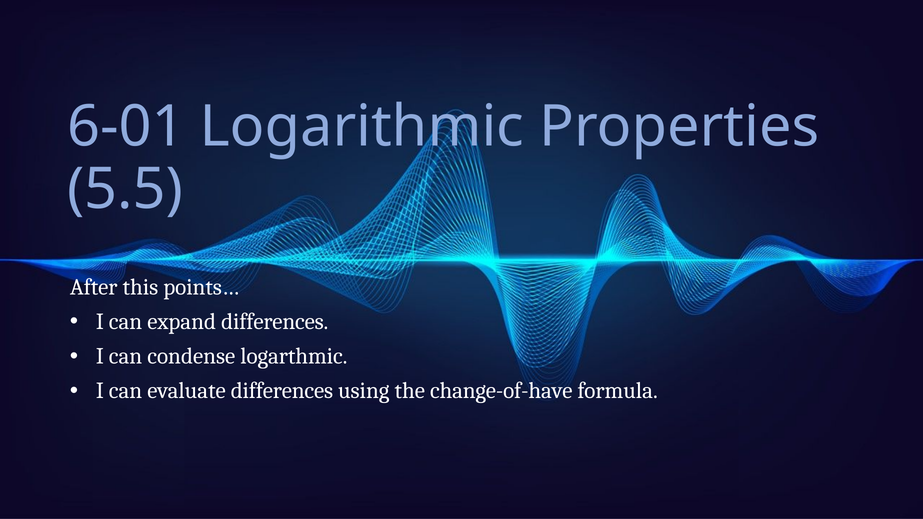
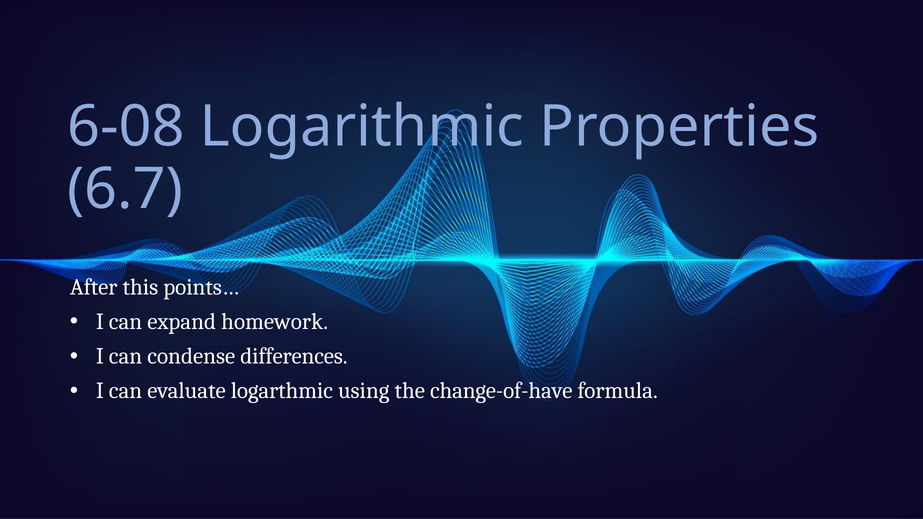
6-01: 6-01 -> 6-08 (126, 127)
5.5: 5.5 -> 6.7 (125, 189)
expand differences: differences -> homework (275, 322)
logarthmic: logarthmic -> differences (294, 356)
evaluate differences: differences -> logarthmic (282, 391)
